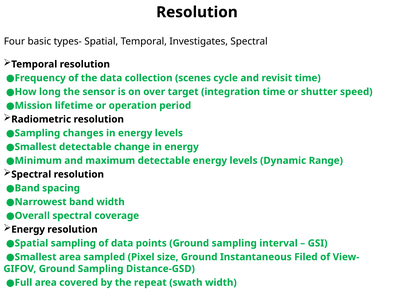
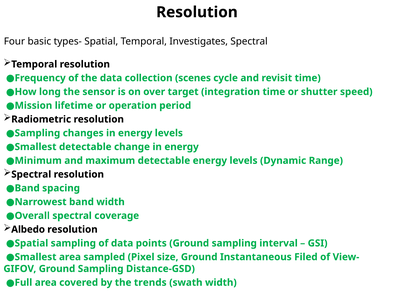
Energy: Energy -> Albedo (28, 230)
repeat: repeat -> trends (150, 283)
